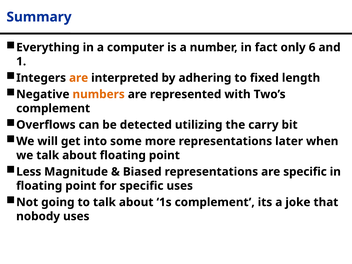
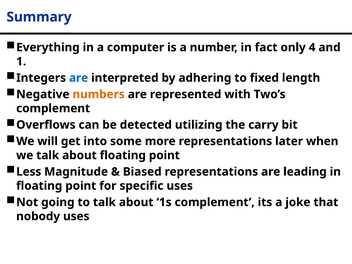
6: 6 -> 4 (312, 47)
are colour: orange -> blue (79, 78)
are specific: specific -> leading (305, 172)
